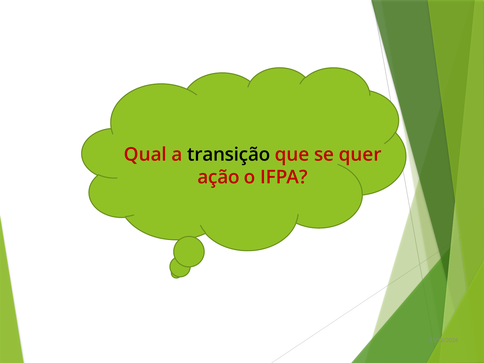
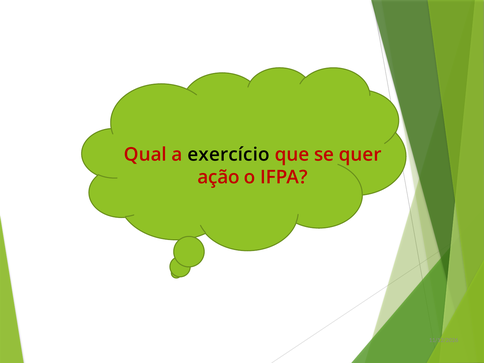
transição: transição -> exercício (229, 155)
